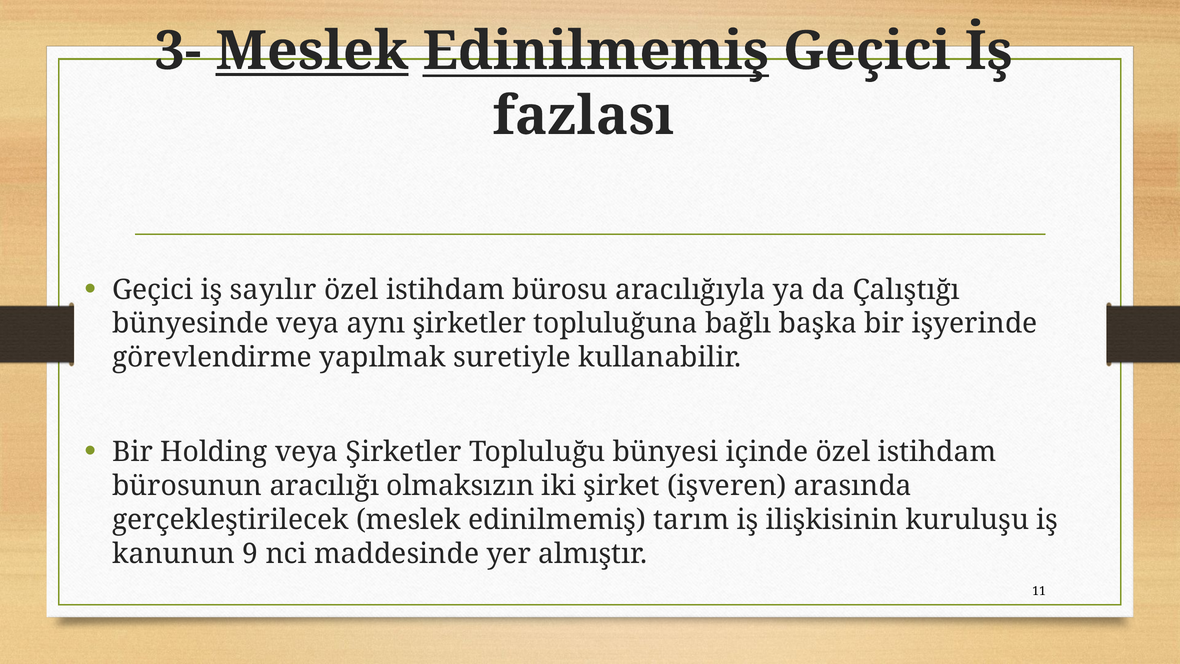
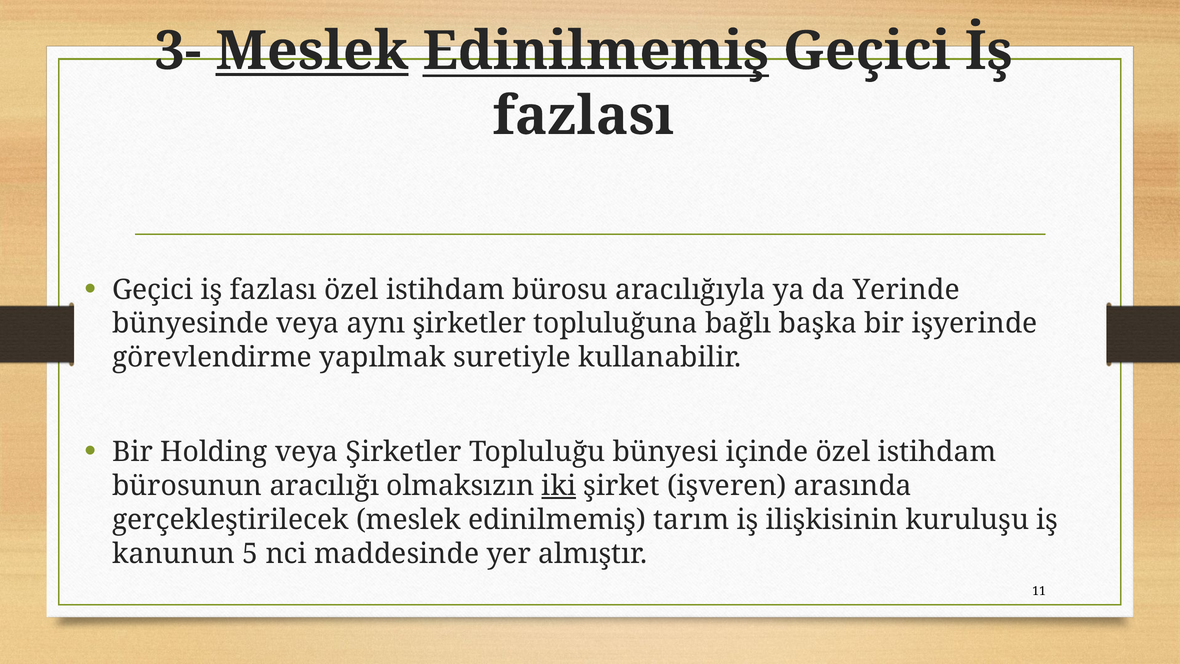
iş sayılır: sayılır -> fazlası (273, 290)
Çalıştığı: Çalıştığı -> Yerinde (906, 290)
iki underline: none -> present (559, 486)
9: 9 -> 5 (250, 553)
